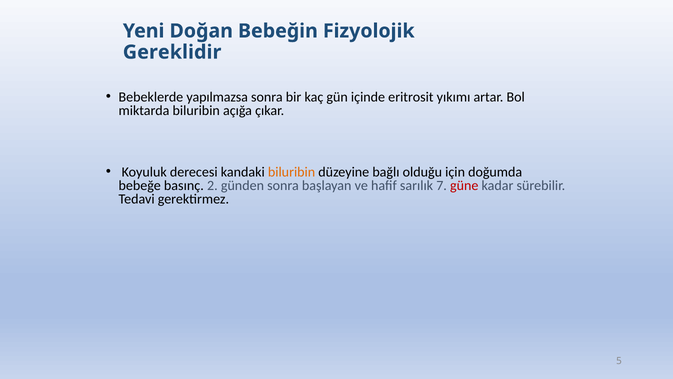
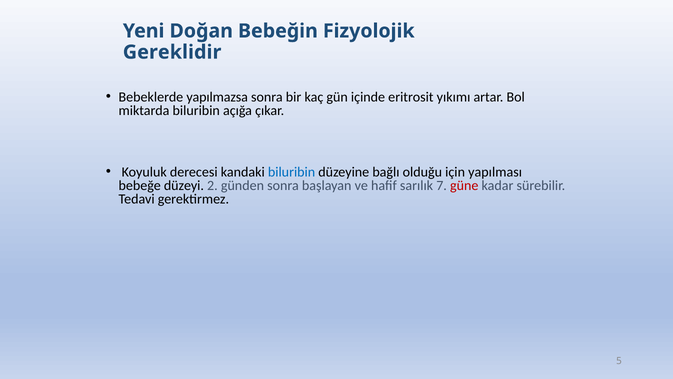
biluribin colour: orange -> blue (292, 172)
doğumda: doğumda -> yapılması (495, 172)
basınç: basınç -> düzeyi (184, 185)
